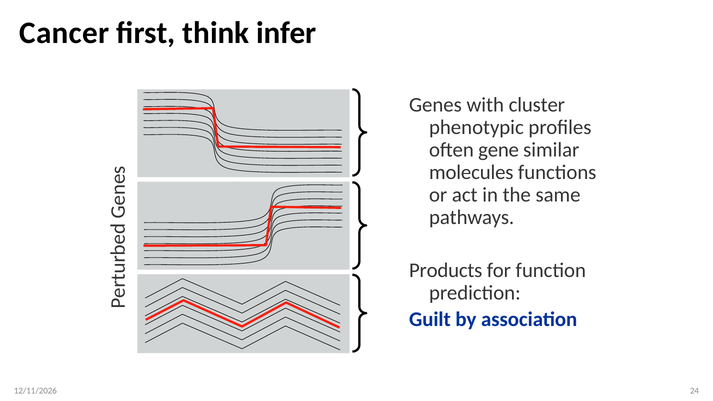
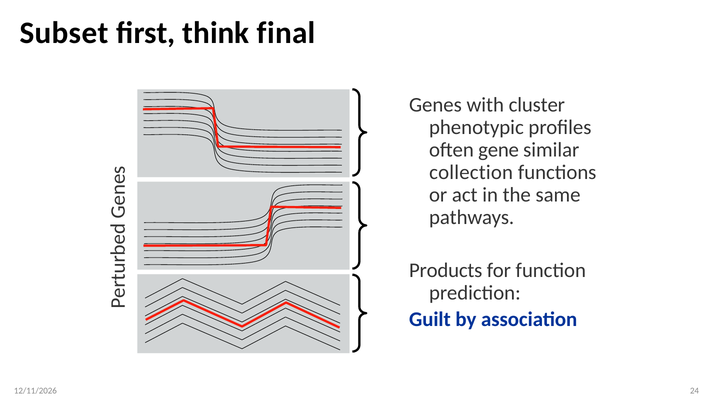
Cancer: Cancer -> Subset (64, 33)
infer: infer -> final (286, 33)
molecules: molecules -> collection (471, 172)
